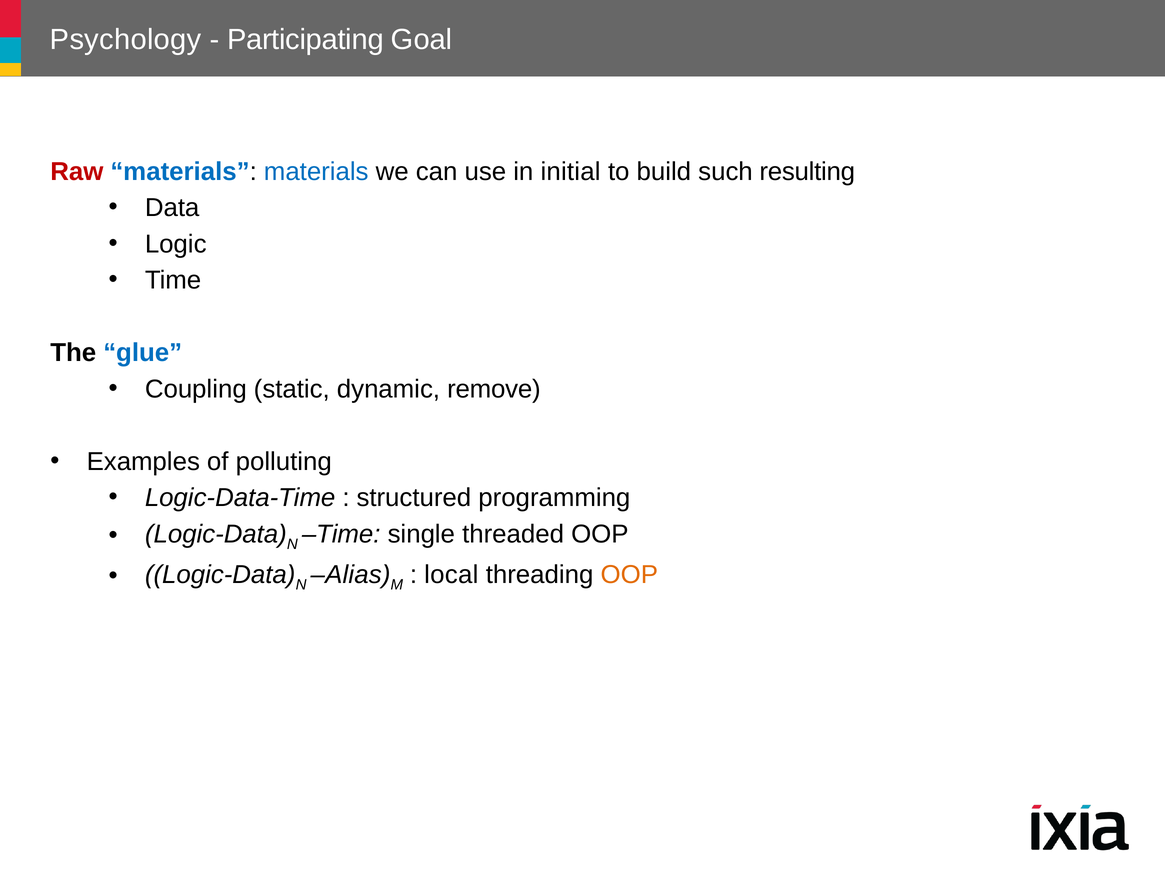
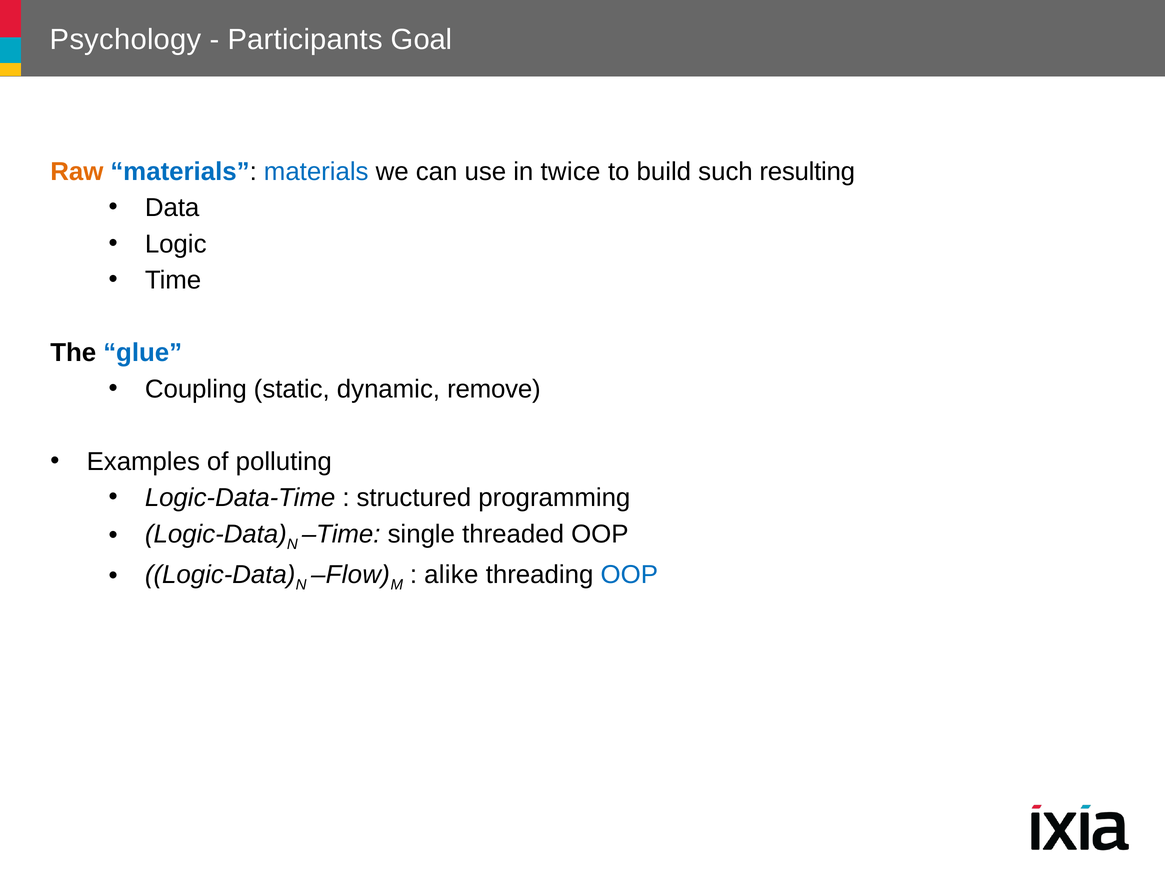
Participating: Participating -> Participants (305, 39)
Raw colour: red -> orange (77, 172)
initial: initial -> twice (571, 172)
Alias: Alias -> Flow (350, 574)
local: local -> alike (451, 574)
OOP colour: orange -> blue (629, 574)
